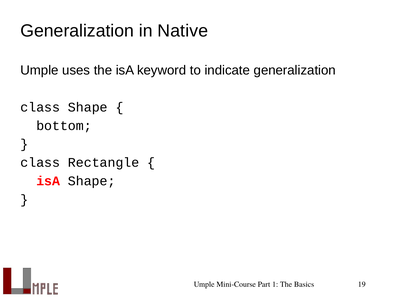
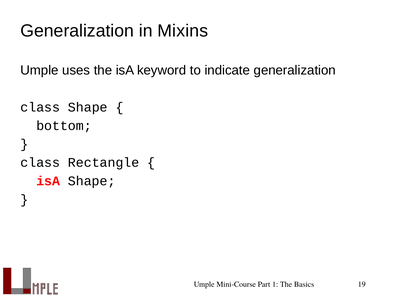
Native: Native -> Mixins (183, 31)
